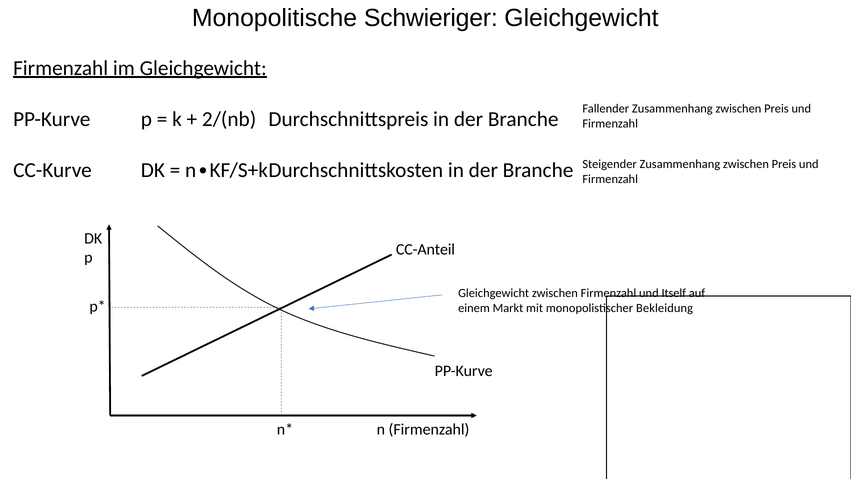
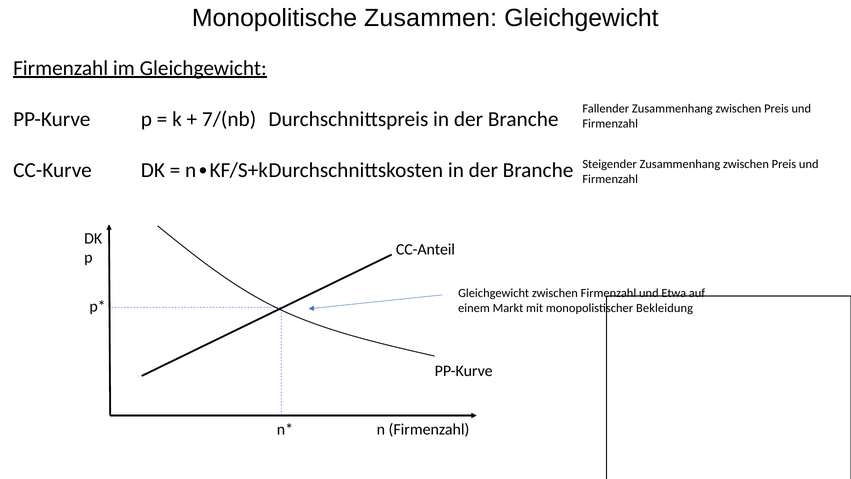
Schwieriger: Schwieriger -> Zusammen (431, 18)
2/(nb: 2/(nb -> 7/(nb (229, 119)
Itself: Itself -> Etwa (674, 293)
